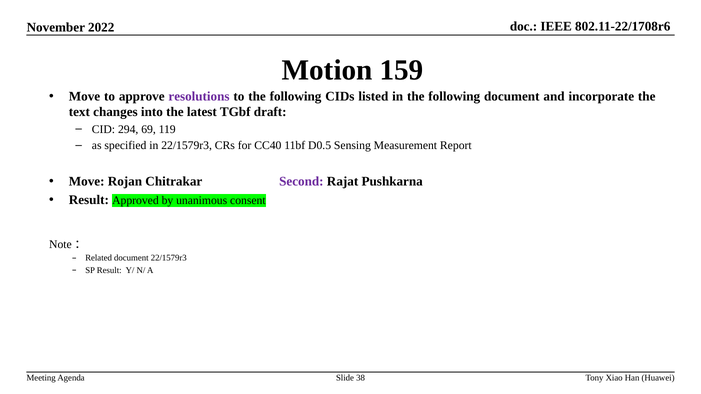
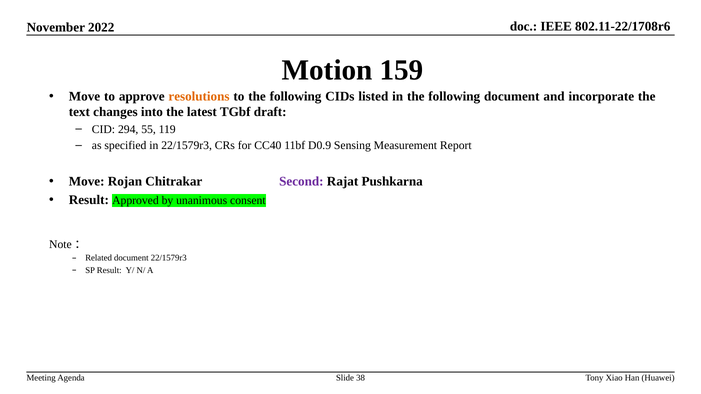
resolutions colour: purple -> orange (199, 96)
69: 69 -> 55 (149, 129)
D0.5: D0.5 -> D0.9 (320, 146)
